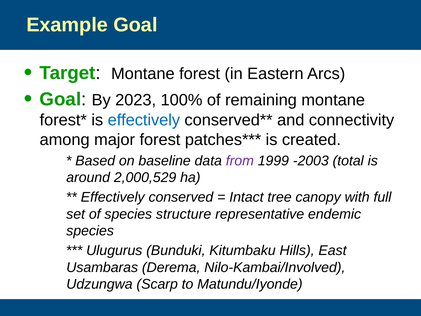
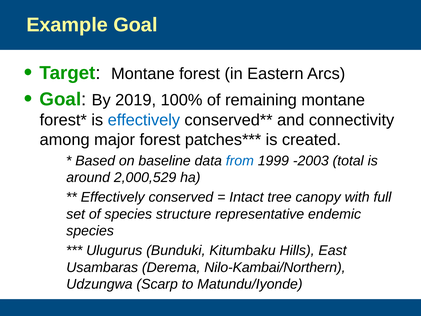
2023: 2023 -> 2019 (136, 100)
from colour: purple -> blue (240, 161)
Nilo-Kambai/Involved: Nilo-Kambai/Involved -> Nilo-Kambai/Northern (275, 267)
